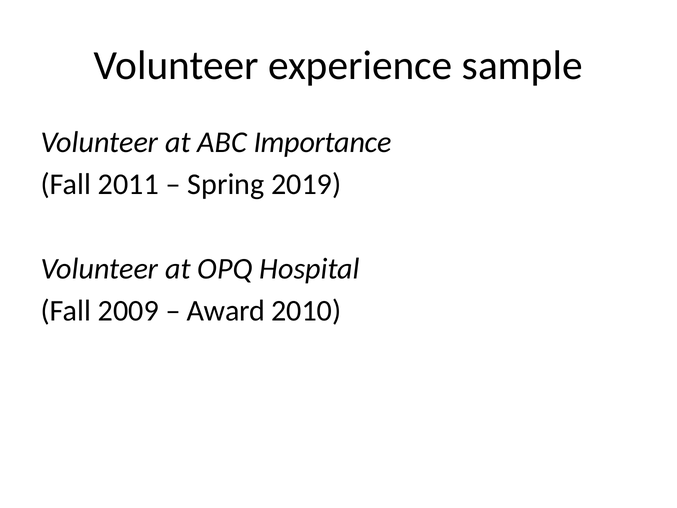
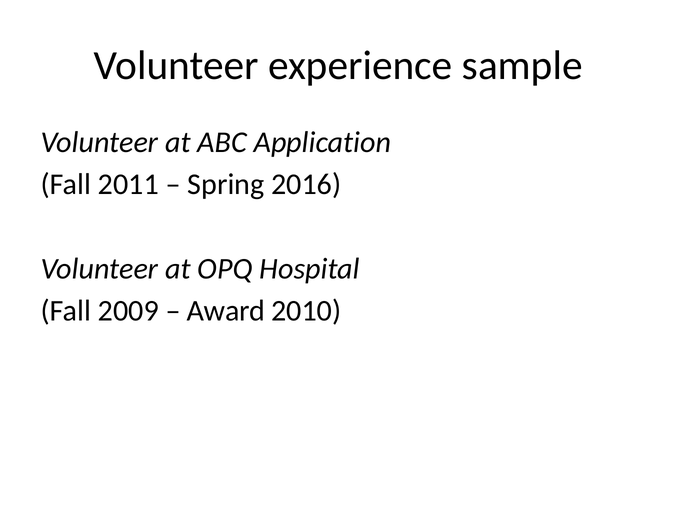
Importance: Importance -> Application (322, 142)
2019: 2019 -> 2016 (306, 184)
